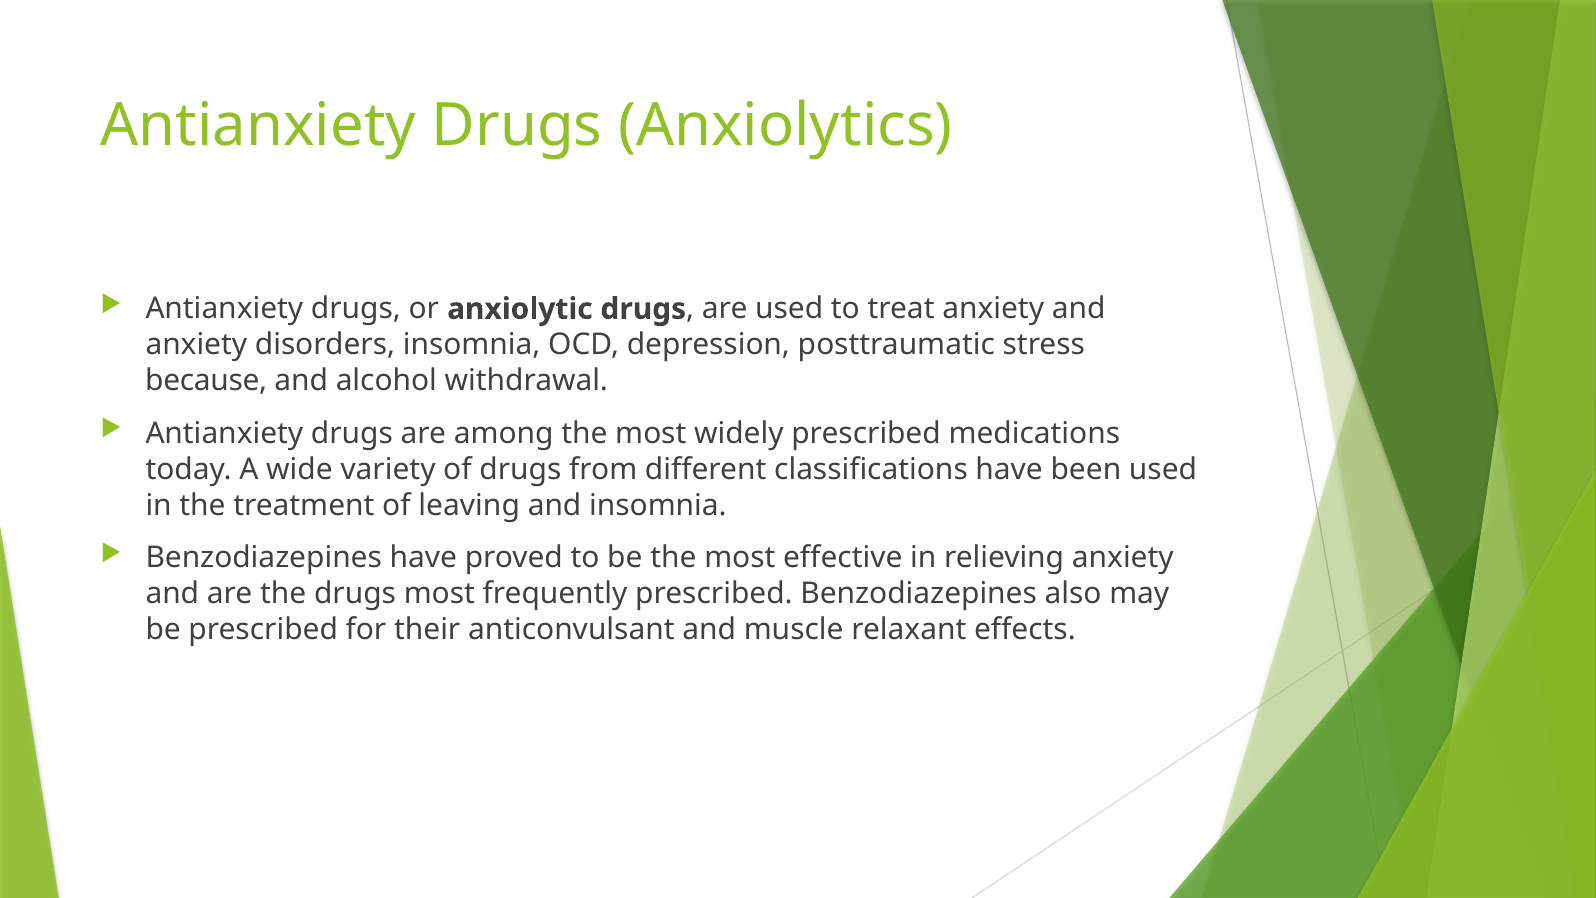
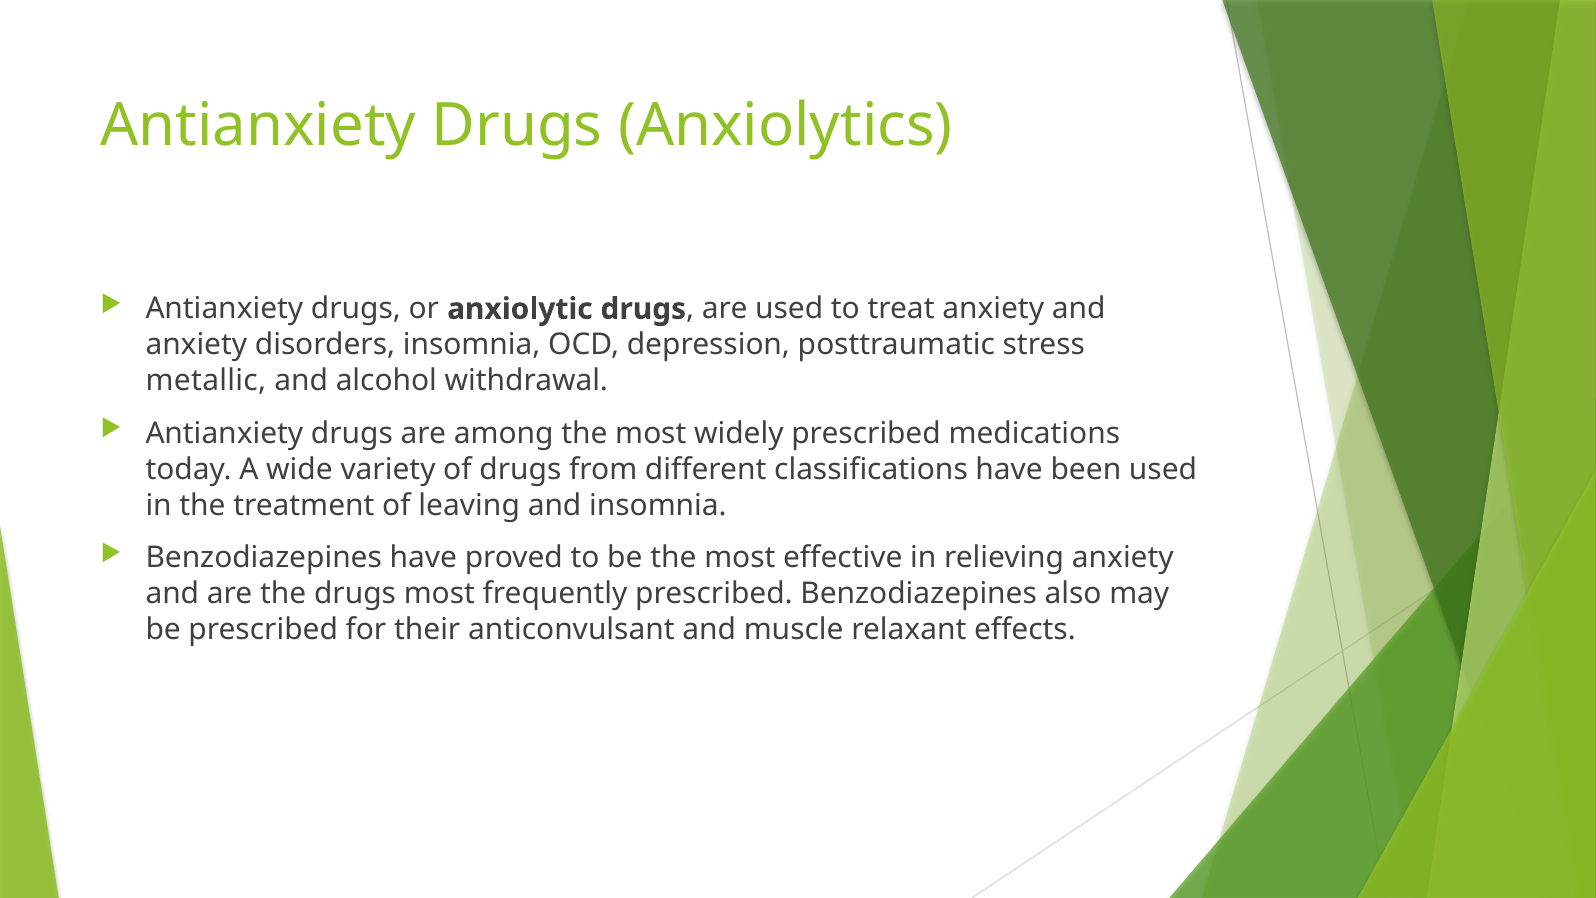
because: because -> metallic (206, 381)
